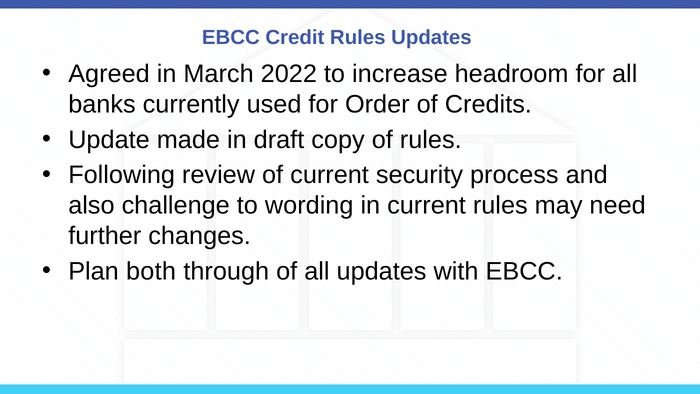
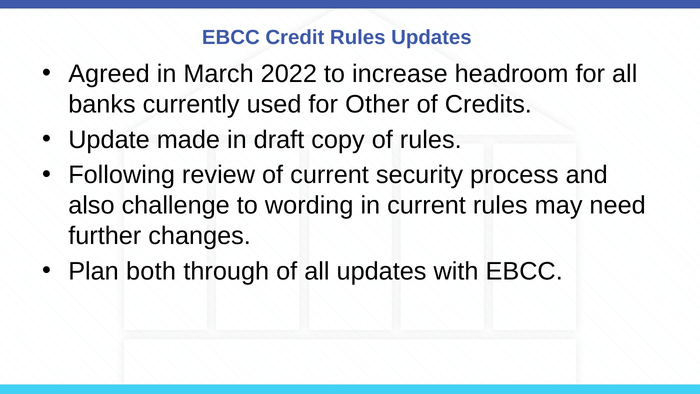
Order: Order -> Other (377, 104)
